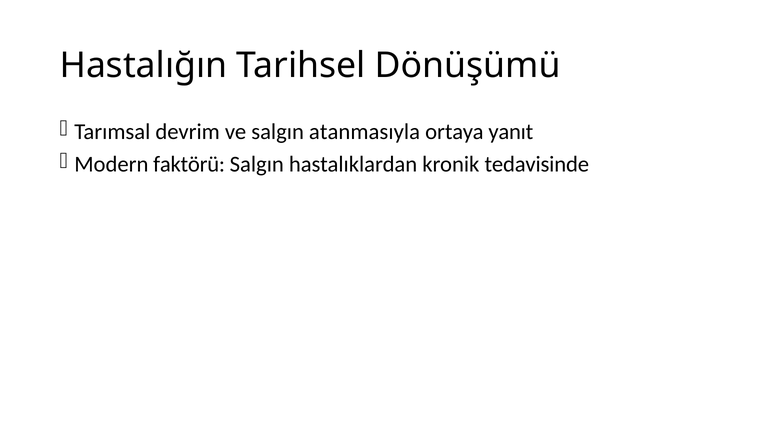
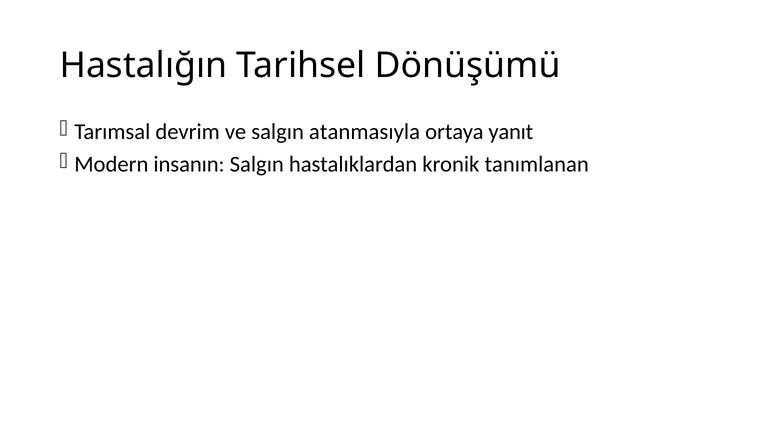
faktörü: faktörü -> insanın (189, 164)
tedavisinde: tedavisinde -> tanımlanan (537, 164)
